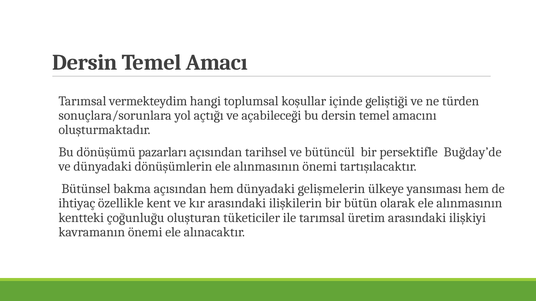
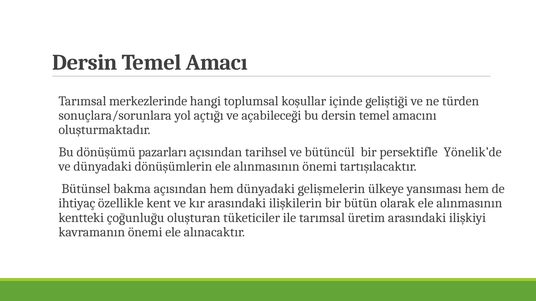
vermekteydim: vermekteydim -> merkezlerinde (148, 101)
Buğday’de: Buğday’de -> Yönelik’de (473, 152)
